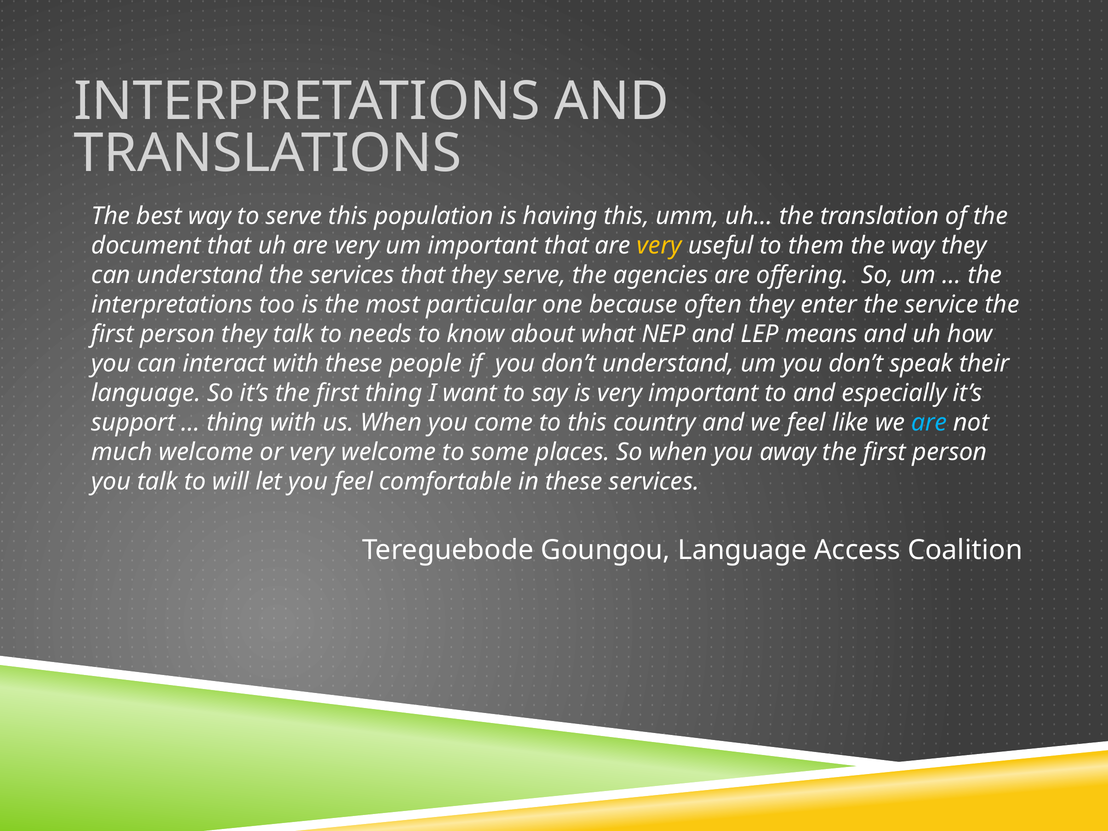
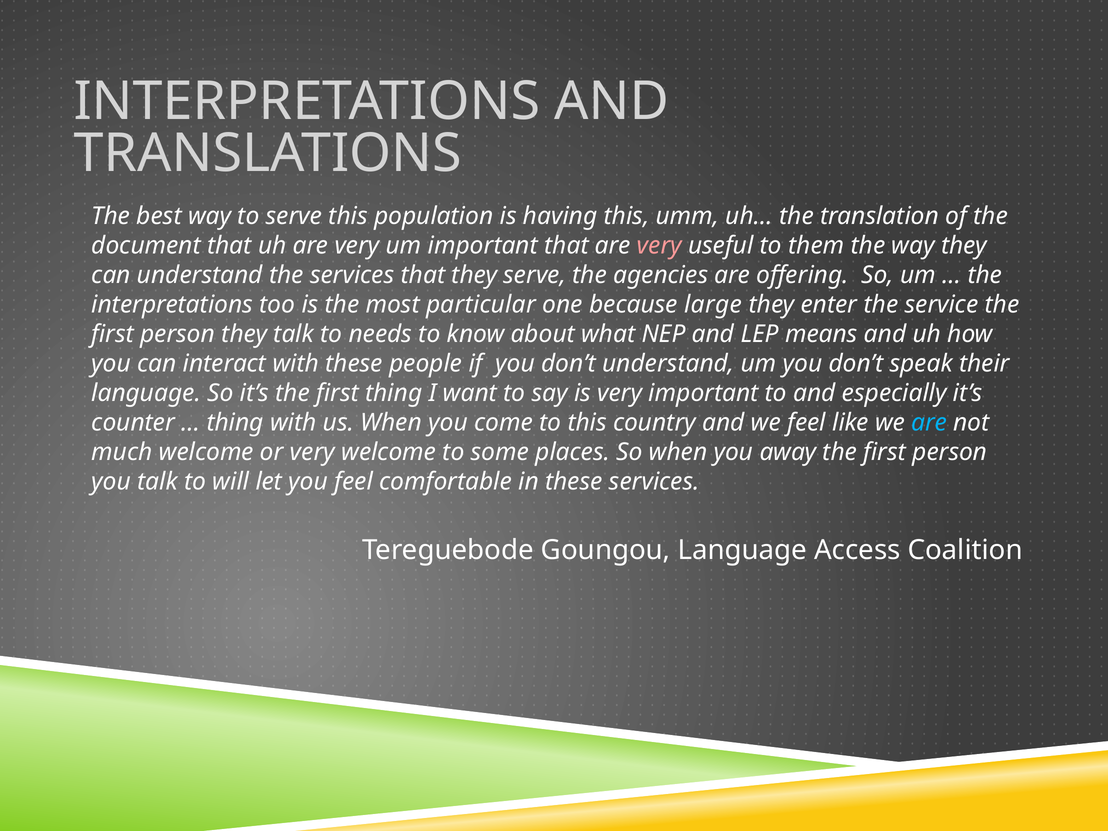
very colour: yellow -> pink (659, 245)
often: often -> large (713, 305)
support: support -> counter (133, 423)
